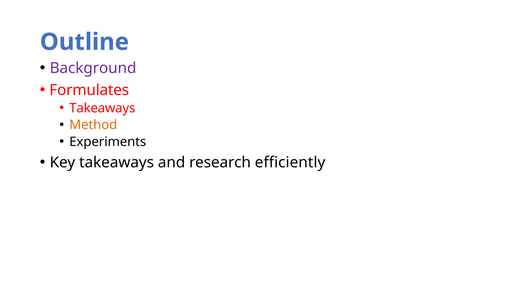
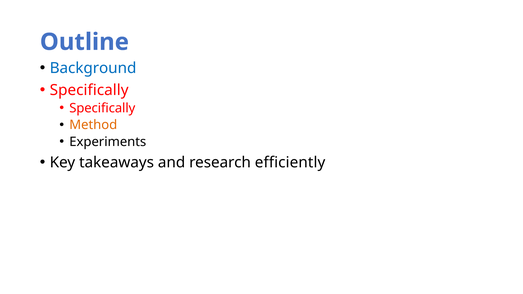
Background colour: purple -> blue (93, 68)
Formulates: Formulates -> Specifically (89, 90)
Takeaways: Takeaways -> Specifically (102, 108)
